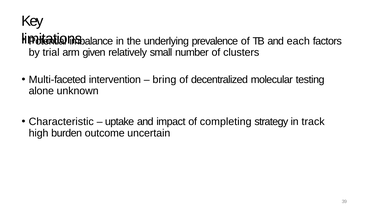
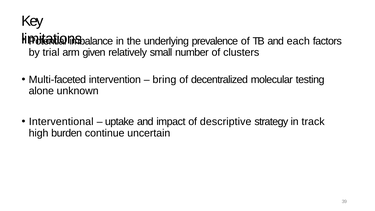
Characteristic: Characteristic -> Interventional (61, 122)
completing: completing -> descriptive (226, 122)
outcome: outcome -> continue (105, 133)
